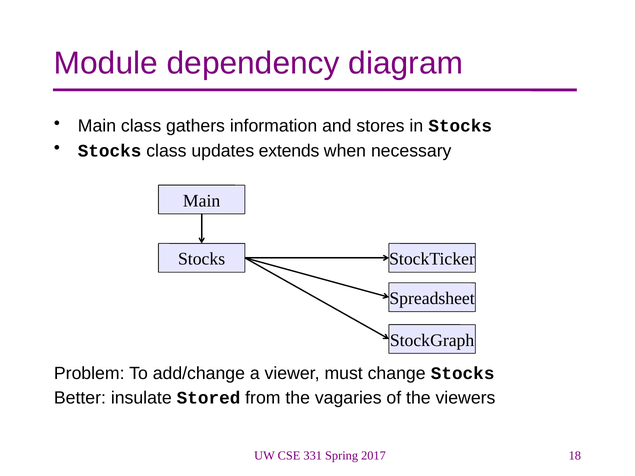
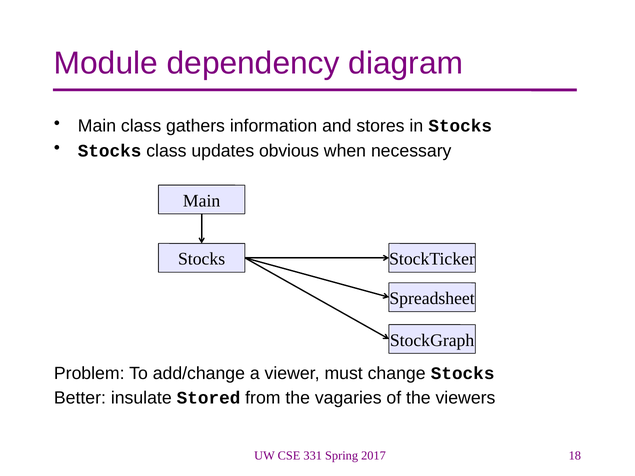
extends: extends -> obvious (289, 151)
